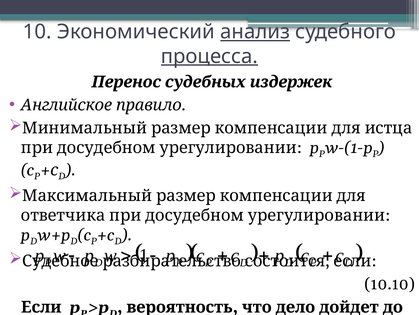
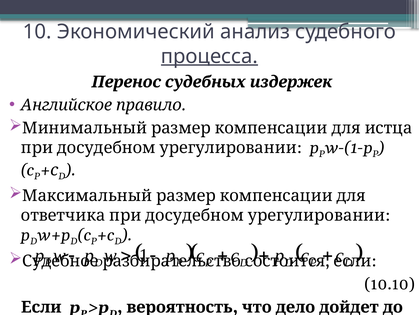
анализ underline: present -> none (255, 32)
